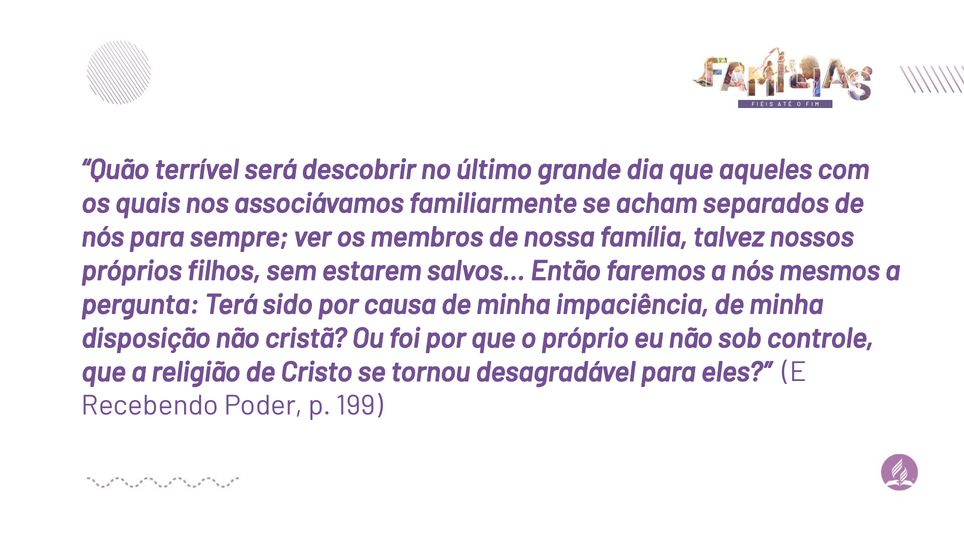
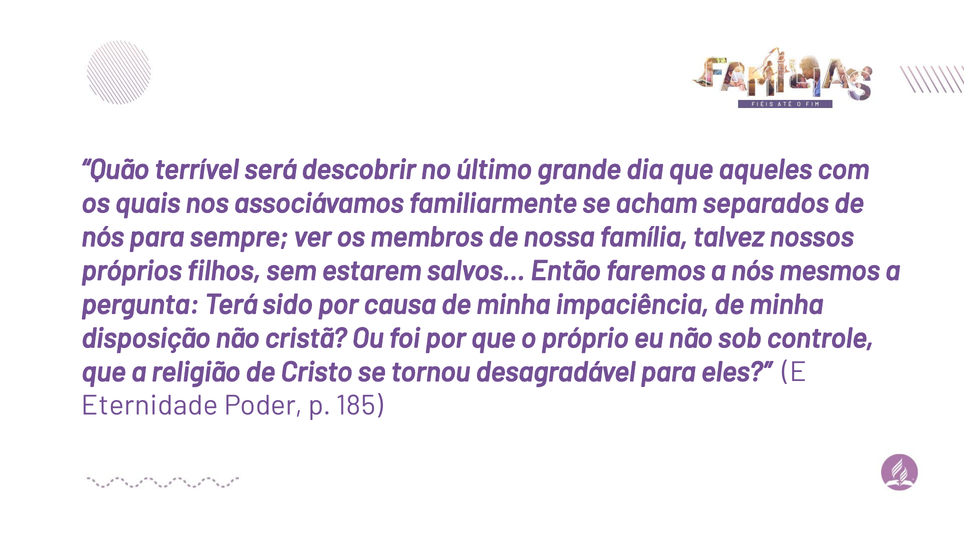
Recebendo: Recebendo -> Eternidade (150, 406)
199: 199 -> 185 (360, 406)
